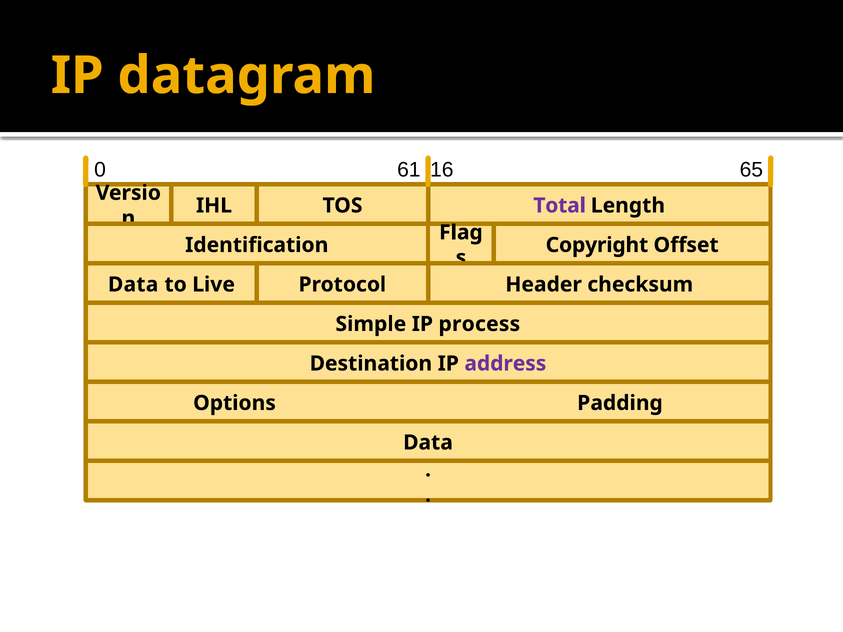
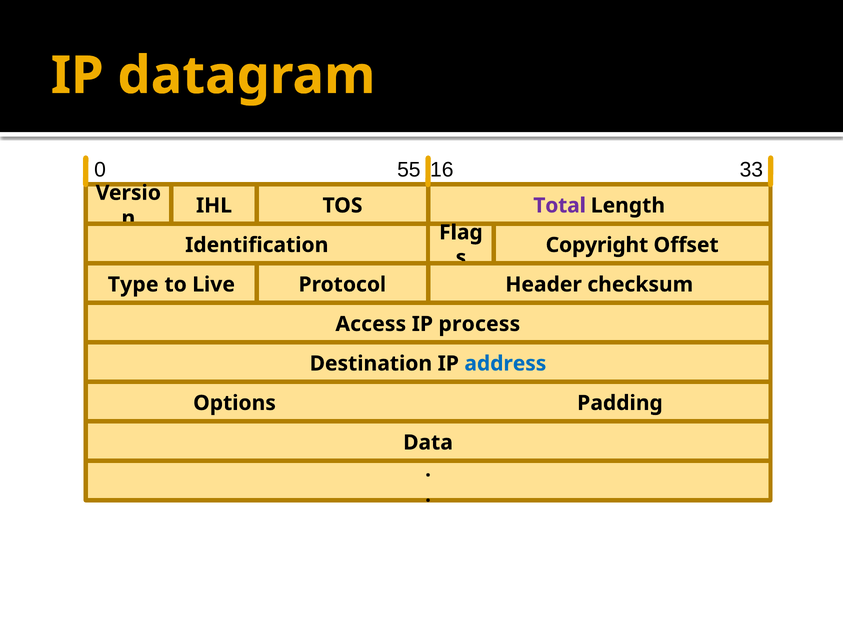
61: 61 -> 55 (409, 170)
65: 65 -> 33 (751, 170)
Data: Data -> Type (133, 285)
Simple: Simple -> Access (371, 324)
address colour: purple -> blue (505, 364)
